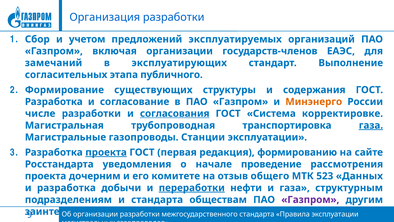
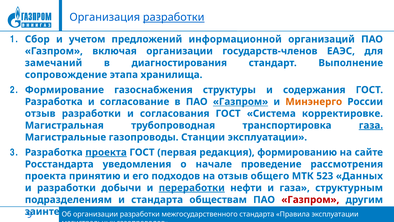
разработки underline: none -> present (174, 17)
эксплуатируемых: эксплуатируемых -> информационной (235, 39)
эксплуатирующих: эксплуатирующих -> диагностирования (179, 63)
согласительных: согласительных -> сопровождение (66, 75)
публичного: публичного -> хранилища (171, 75)
существующих: существующих -> газоснабжения (153, 90)
Газпром underline: none -> present (241, 102)
числе: числе -> отзыв (40, 113)
согласования underline: present -> none (175, 113)
дочерним: дочерним -> принятию (95, 176)
комитете: комитете -> подходов (176, 176)
и разработка: разработка -> разработки (66, 188)
Газпром colour: purple -> red (310, 199)
